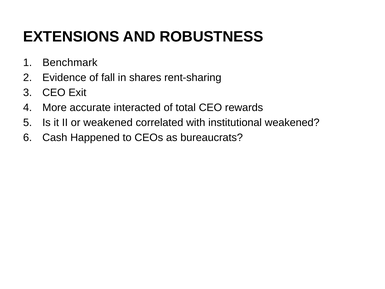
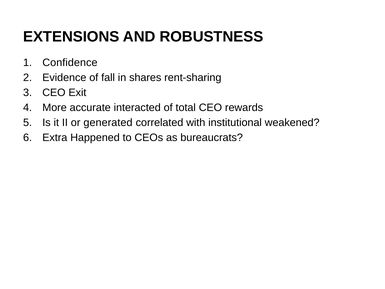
Benchmark: Benchmark -> Confidence (70, 63)
or weakened: weakened -> generated (108, 122)
Cash: Cash -> Extra (55, 137)
